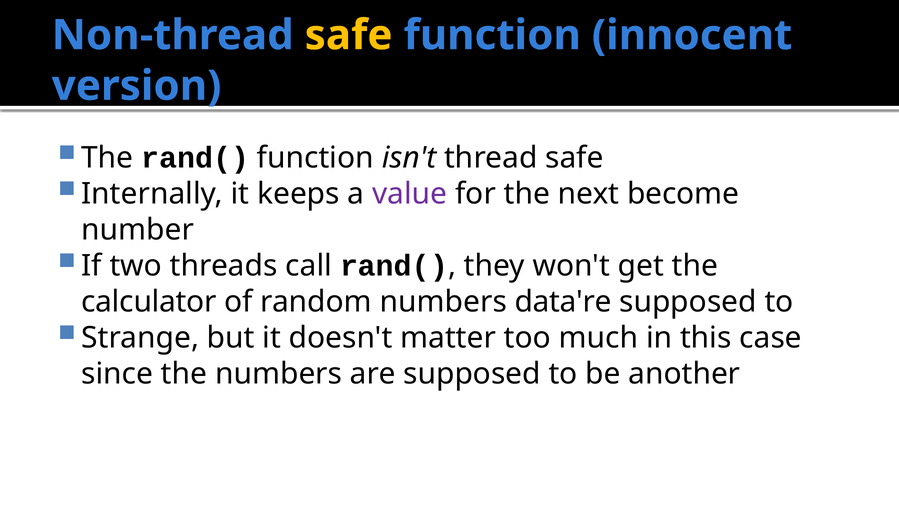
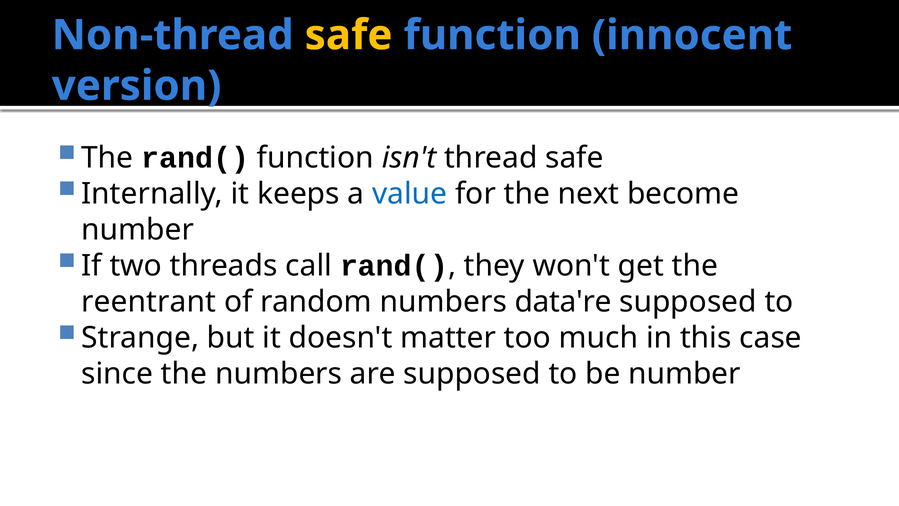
value colour: purple -> blue (410, 194)
calculator: calculator -> reentrant (149, 302)
be another: another -> number (684, 374)
